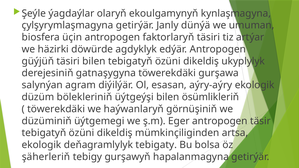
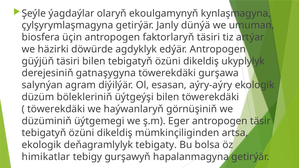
bilen ösümlikleriň: ösümlikleriň -> töwerekdäki (210, 97)
şäherleriň: şäherleriň -> himikatlar (46, 157)
